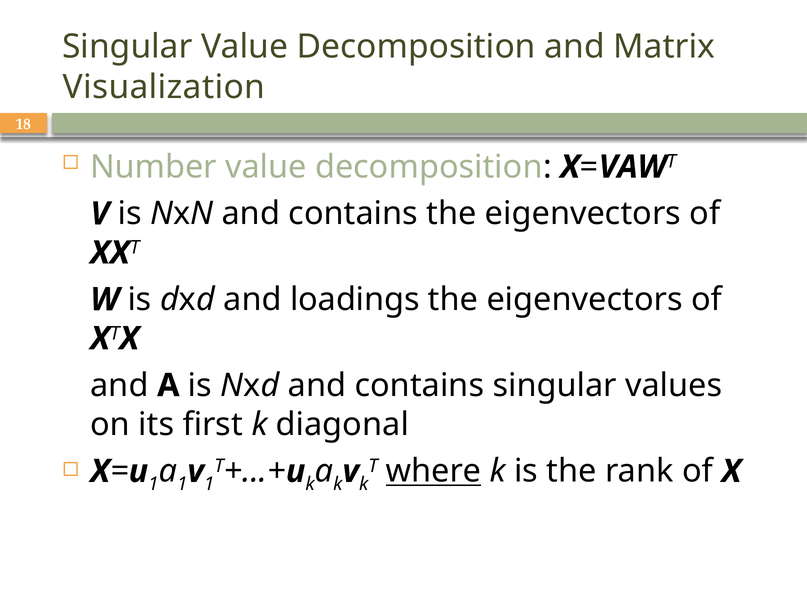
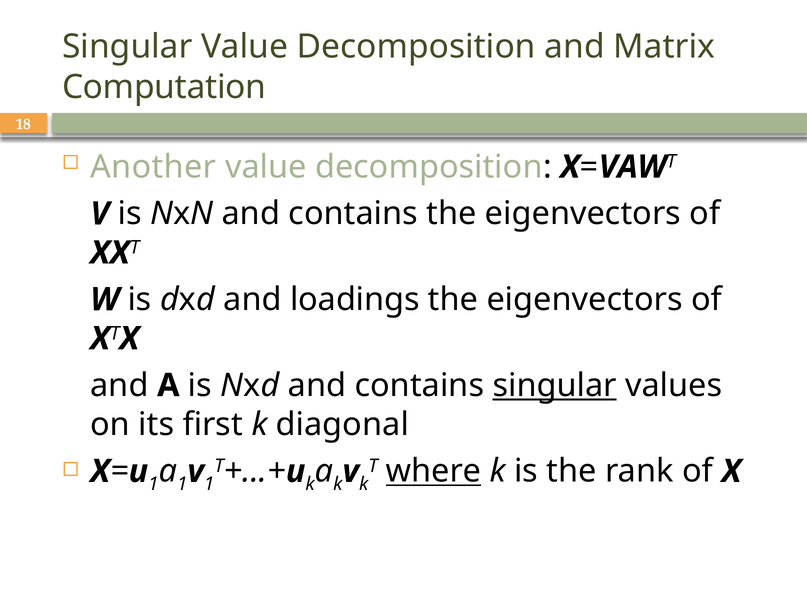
Visualization: Visualization -> Computation (164, 87)
Number: Number -> Another (153, 167)
singular underline: none -> present (555, 386)
